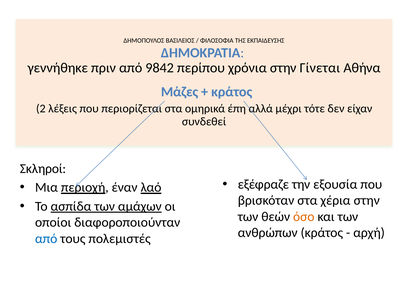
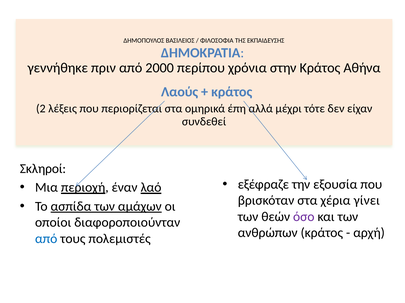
9842: 9842 -> 2000 (160, 68)
στην Γίνεται: Γίνεται -> Κράτος (320, 68)
Μάζες: Μάζες -> Λαούς (180, 92)
χέρια στην: στην -> γίνει (367, 201)
όσο colour: orange -> purple (304, 217)
